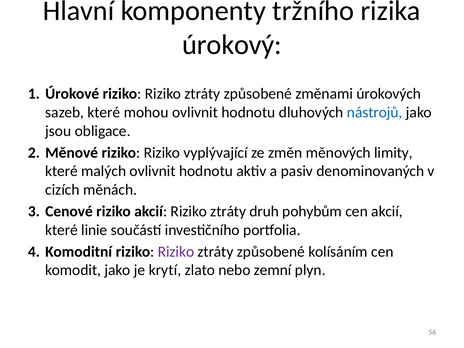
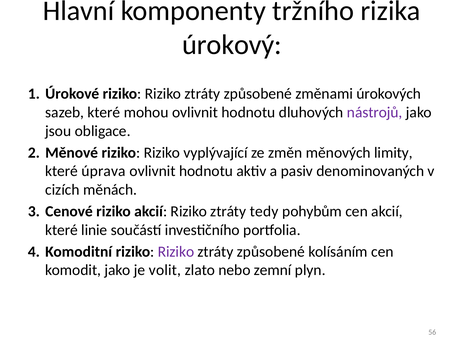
nástrojů colour: blue -> purple (375, 112)
malých: malých -> úprava (104, 171)
druh: druh -> tedy (264, 211)
krytí: krytí -> volit (165, 270)
